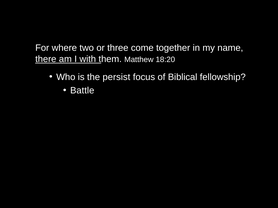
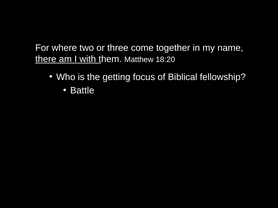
persist: persist -> getting (116, 77)
